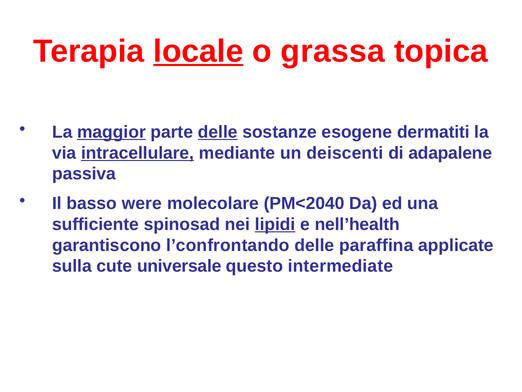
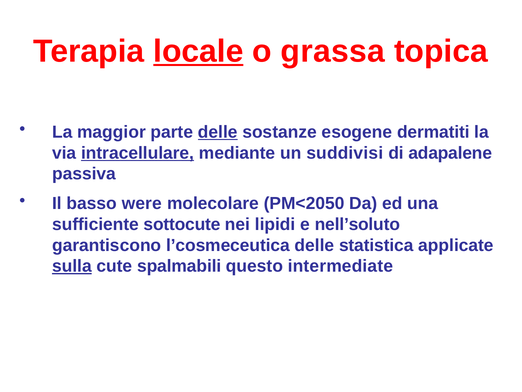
maggior underline: present -> none (111, 132)
deiscenti: deiscenti -> suddivisi (345, 153)
PM<2040: PM<2040 -> PM<2050 (304, 203)
spinosad: spinosad -> sottocute (182, 224)
lipidi underline: present -> none (275, 224)
nell’health: nell’health -> nell’soluto (357, 224)
l’confrontando: l’confrontando -> l’cosmeceutica (228, 245)
paraffina: paraffina -> statistica (376, 245)
sulla underline: none -> present (72, 266)
universale: universale -> spalmabili (179, 266)
